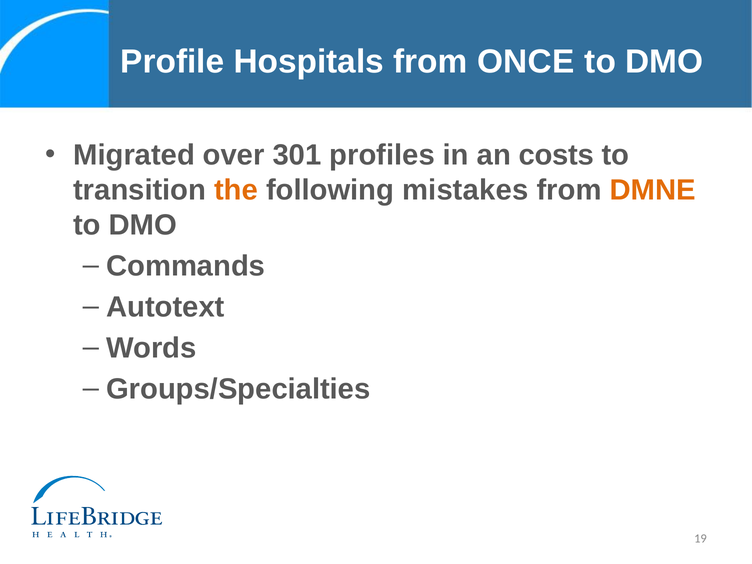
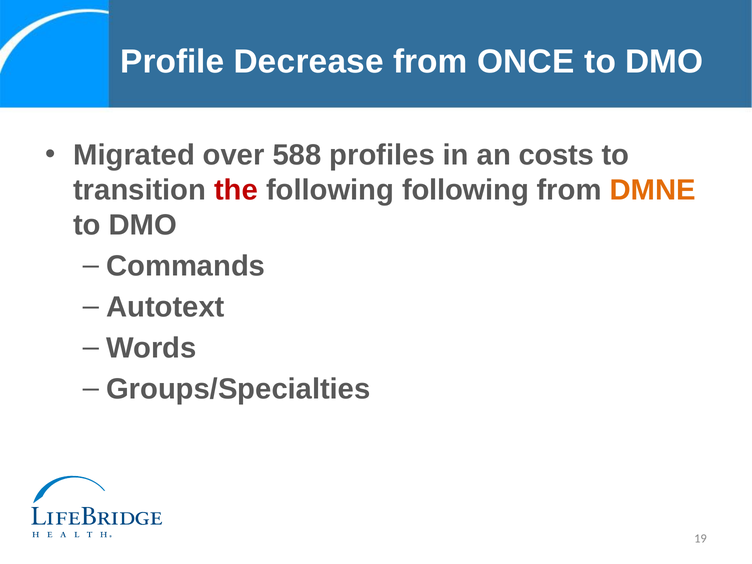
Hospitals: Hospitals -> Decrease (309, 62)
301: 301 -> 588 (297, 155)
the colour: orange -> red (236, 190)
following mistakes: mistakes -> following (465, 190)
